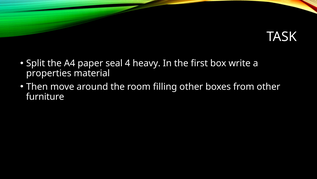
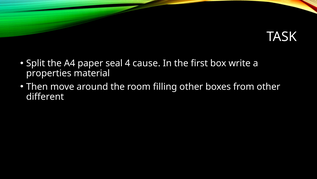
heavy: heavy -> cause (147, 63)
furniture: furniture -> different (45, 96)
